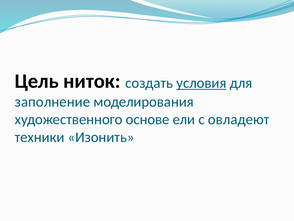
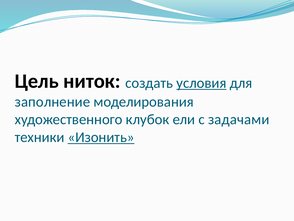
основе: основе -> клубок (148, 119)
овладеют: овладеют -> задачами (239, 119)
Изонить underline: none -> present (101, 137)
